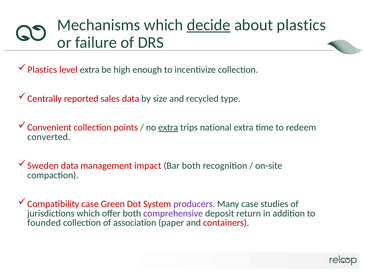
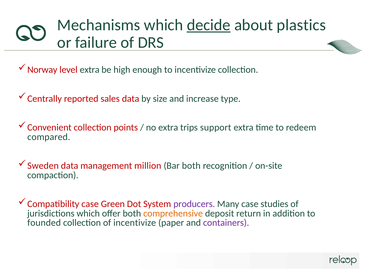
Plastics: Plastics -> Norway (42, 70)
recycled: recycled -> increase (202, 99)
extra underline: present -> none (168, 127)
national: national -> support (216, 127)
converted: converted -> compared (49, 137)
impact: impact -> million (148, 166)
comprehensive colour: purple -> orange (173, 213)
of association: association -> incentivize (135, 223)
containers colour: red -> purple (226, 223)
